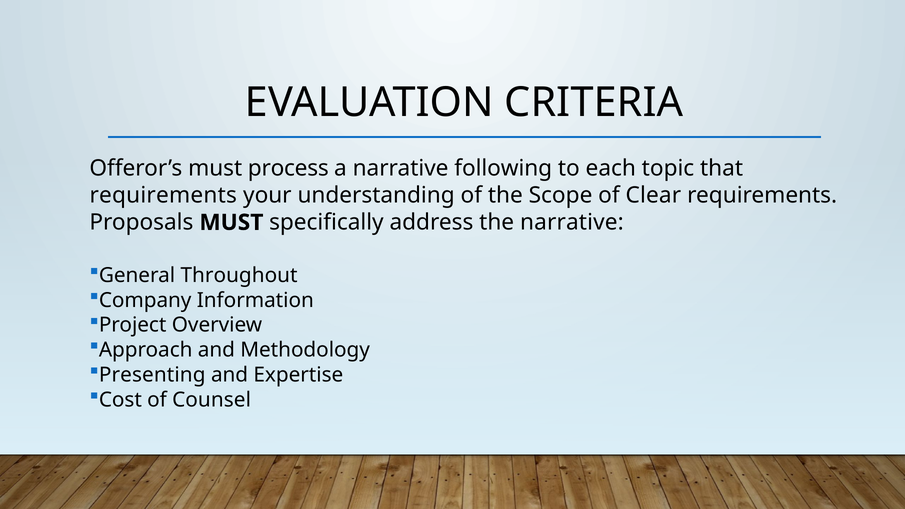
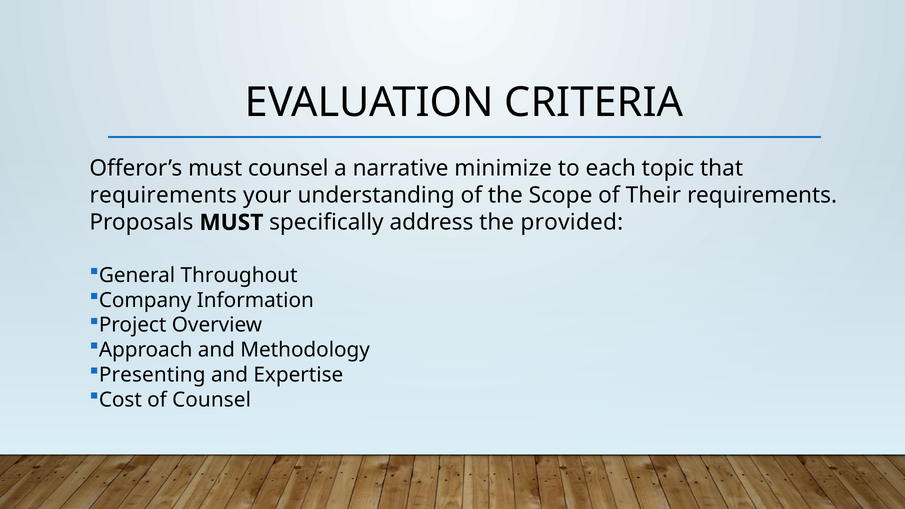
must process: process -> counsel (288, 168)
following: following -> minimize (503, 168)
Clear: Clear -> Their (653, 195)
the narrative: narrative -> provided (572, 222)
